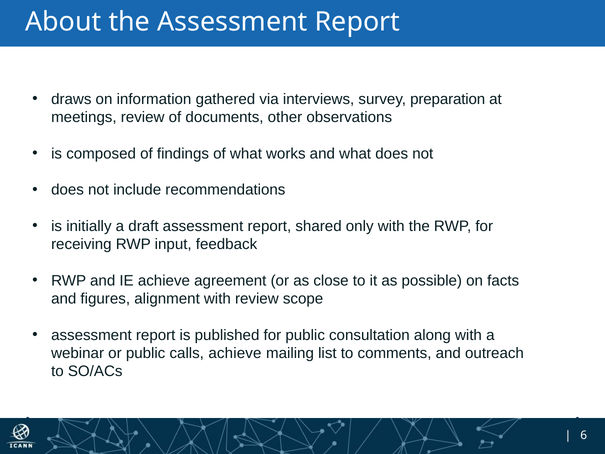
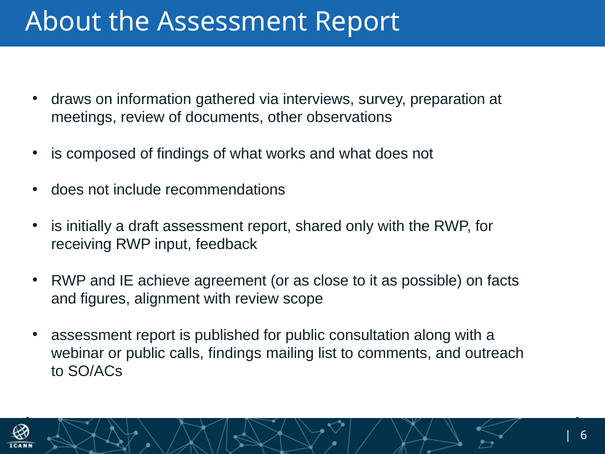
calls achieve: achieve -> findings (235, 353)
